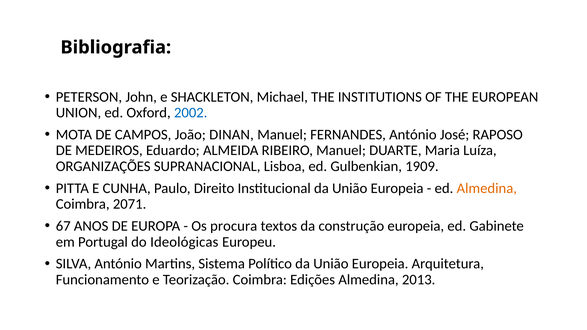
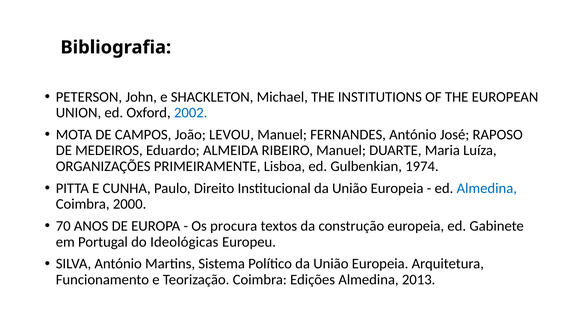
DINAN: DINAN -> LEVOU (232, 135)
SUPRANACIONAL: SUPRANACIONAL -> PRIMEIRAMENTE (207, 166)
1909: 1909 -> 1974 (422, 166)
Almedina colour: orange -> blue (487, 188)
2071: 2071 -> 2000 (130, 204)
67: 67 -> 70 (63, 226)
